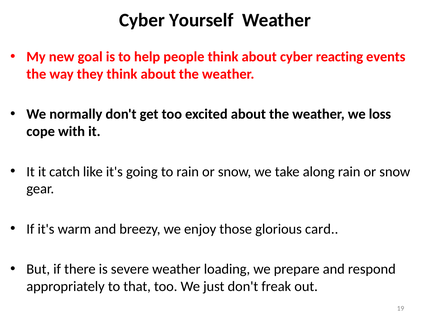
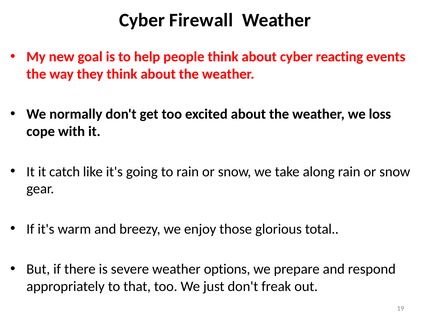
Yourself: Yourself -> Firewall (201, 20)
card: card -> total (322, 229)
loading: loading -> options (227, 269)
